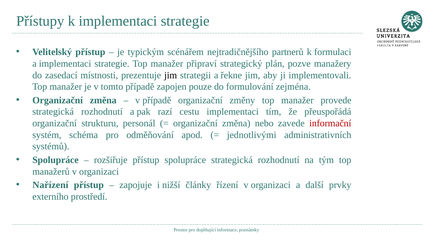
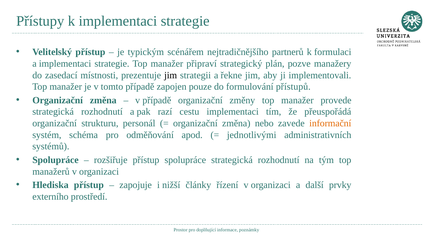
zejména: zejména -> přístupů (293, 87)
informační colour: red -> orange (330, 123)
Nařízení: Nařízení -> Hlediska (50, 185)
